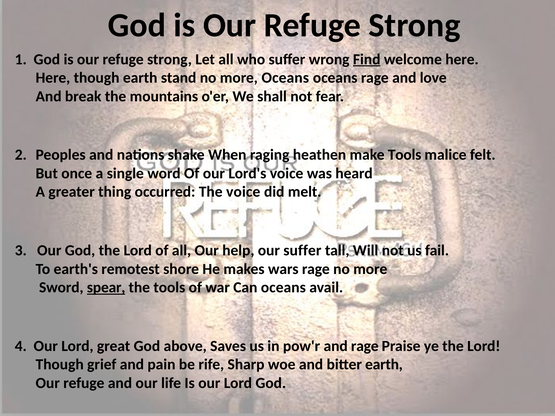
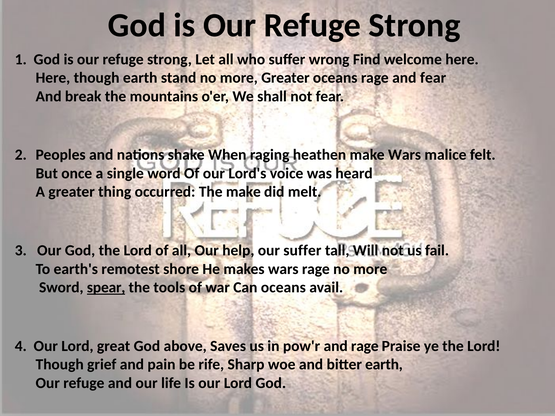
Find underline: present -> none (367, 59)
more Oceans: Oceans -> Greater (285, 78)
and love: love -> fear (433, 78)
make Tools: Tools -> Wars (405, 155)
The voice: voice -> make (243, 192)
